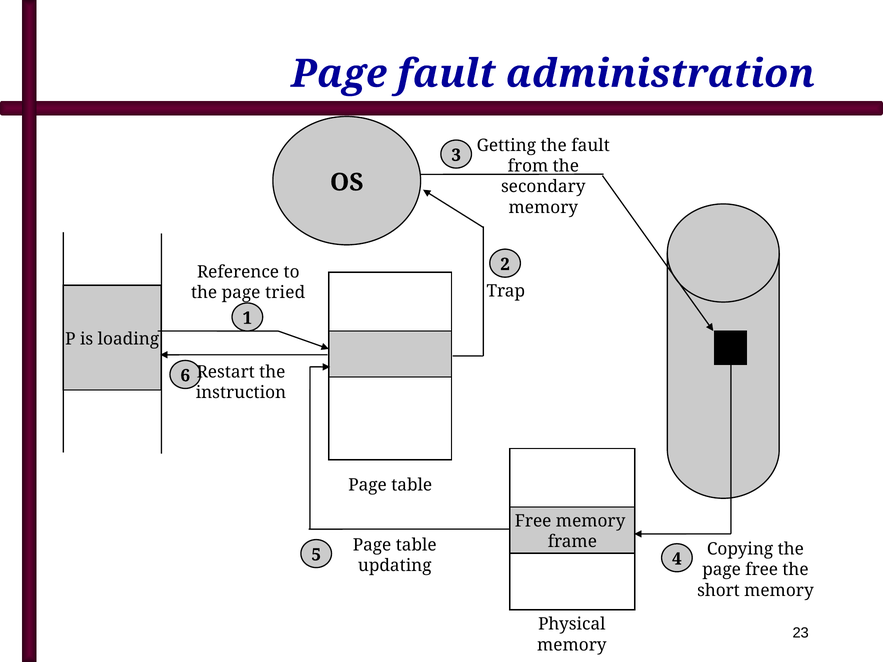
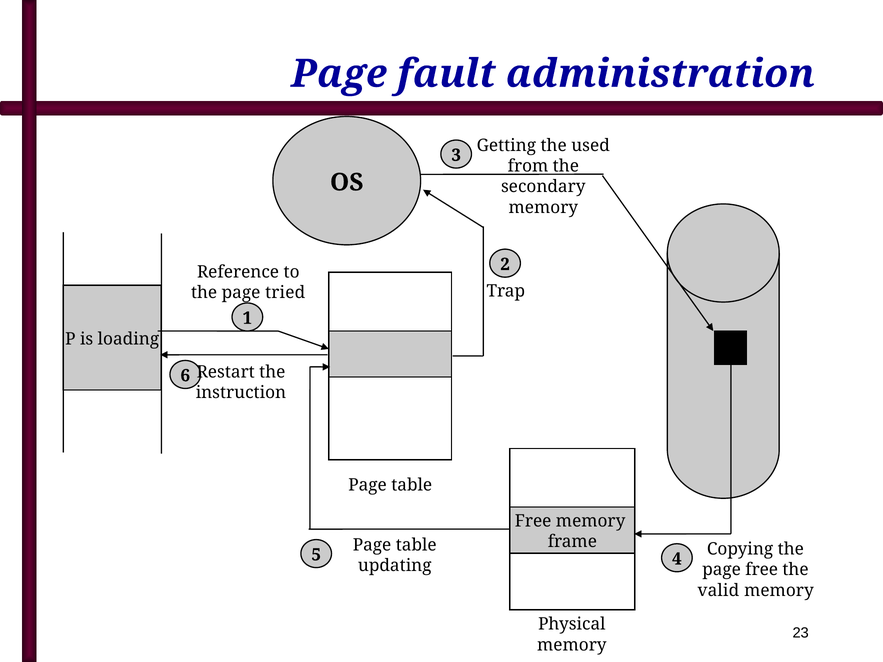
the fault: fault -> used (591, 146)
short: short -> valid (718, 591)
